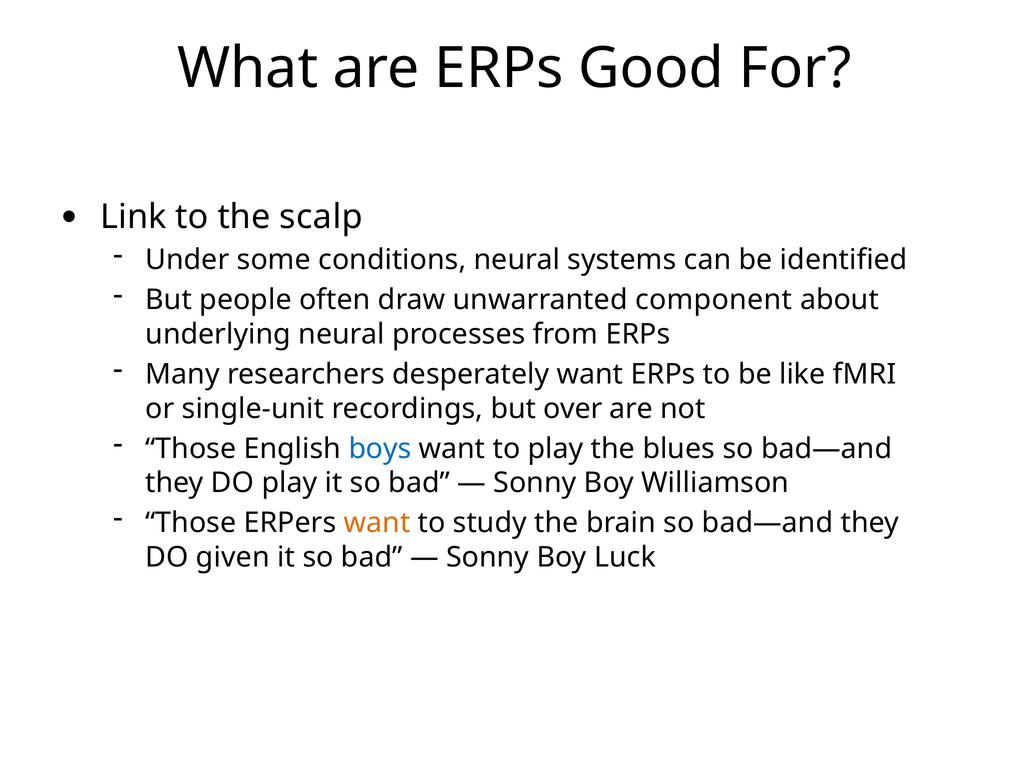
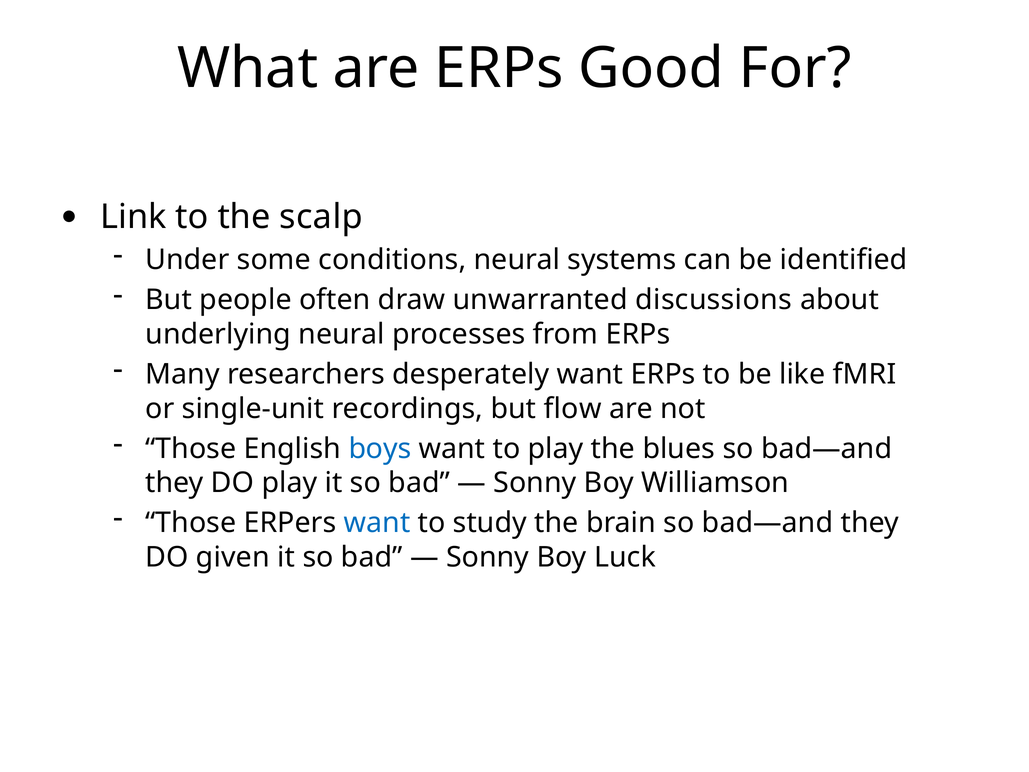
component: component -> discussions (714, 300)
over: over -> flow (573, 409)
want colour: orange -> blue (377, 523)
